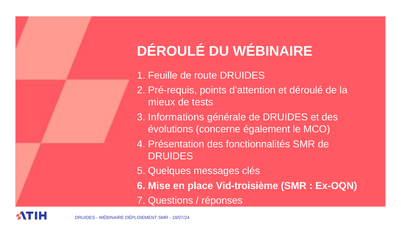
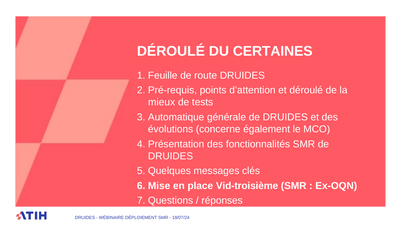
DU WÉBINAIRE: WÉBINAIRE -> CERTAINES (273, 51)
Informations: Informations -> Automatique (176, 117)
